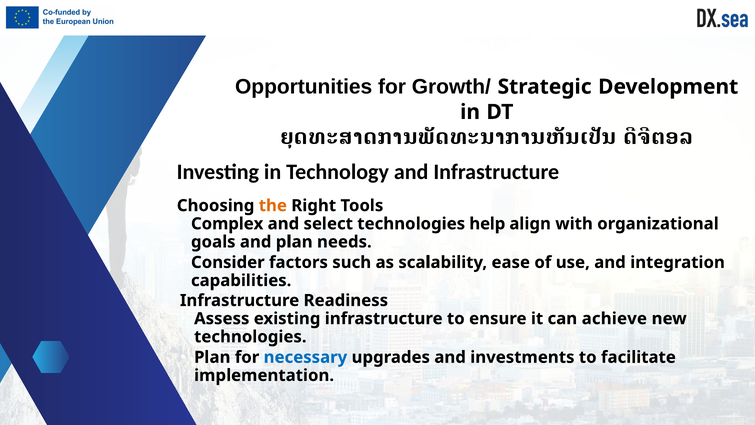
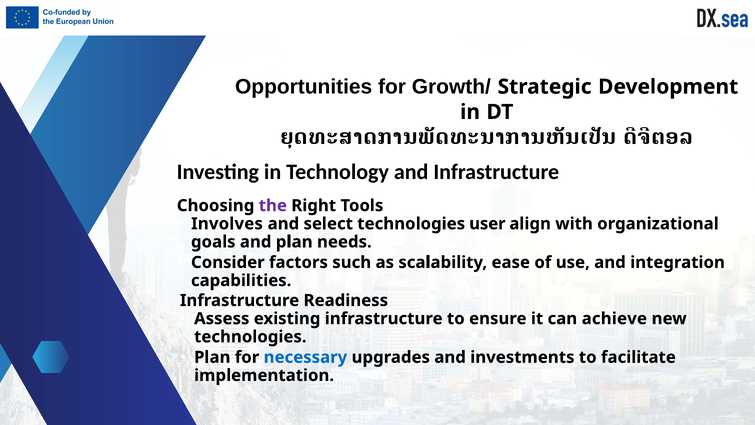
the colour: orange -> purple (273, 205)
Complex: Complex -> Involves (227, 224)
help: help -> user (487, 224)
